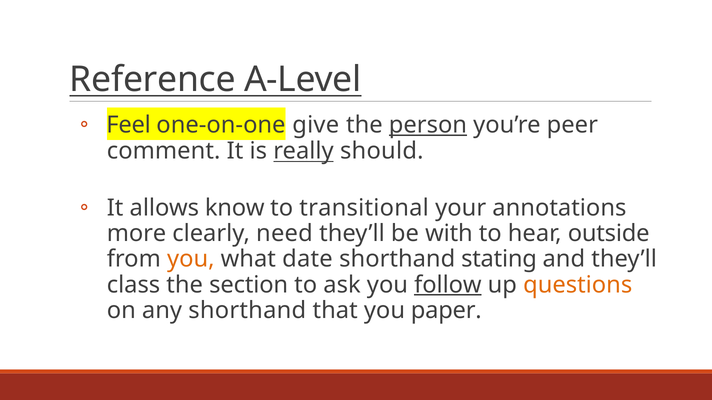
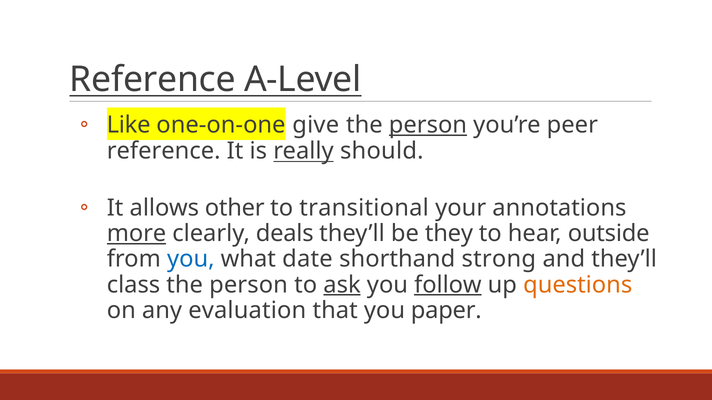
Feel: Feel -> Like (129, 125)
comment: comment -> reference (164, 151)
know: know -> other (235, 208)
more underline: none -> present (137, 234)
need: need -> deals (285, 234)
with: with -> they (449, 234)
you colour: orange -> blue (191, 259)
stating: stating -> strong (499, 259)
section: section -> person (249, 285)
ask underline: none -> present (342, 285)
any shorthand: shorthand -> evaluation (247, 311)
